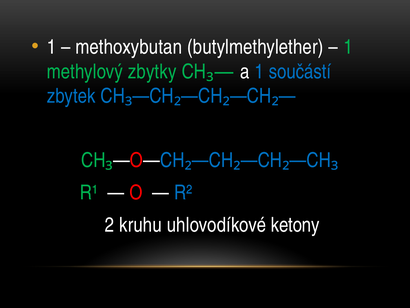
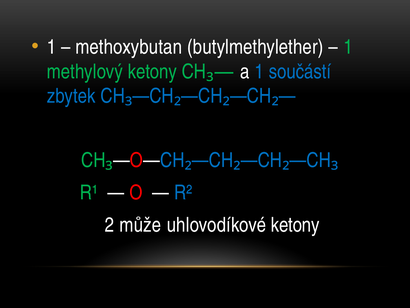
methylový zbytky: zbytky -> ketony (152, 71)
kruhu: kruhu -> může (140, 225)
